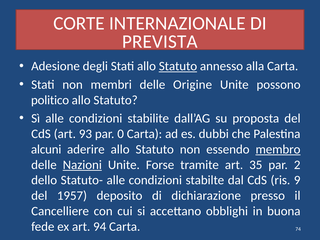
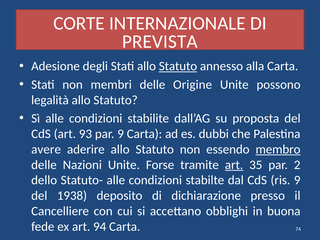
politico: politico -> legalità (50, 100)
par 0: 0 -> 9 (121, 134)
alcuni: alcuni -> avere (46, 149)
Nazioni underline: present -> none (82, 165)
art underline: none -> present (234, 165)
1957: 1957 -> 1938 (72, 196)
